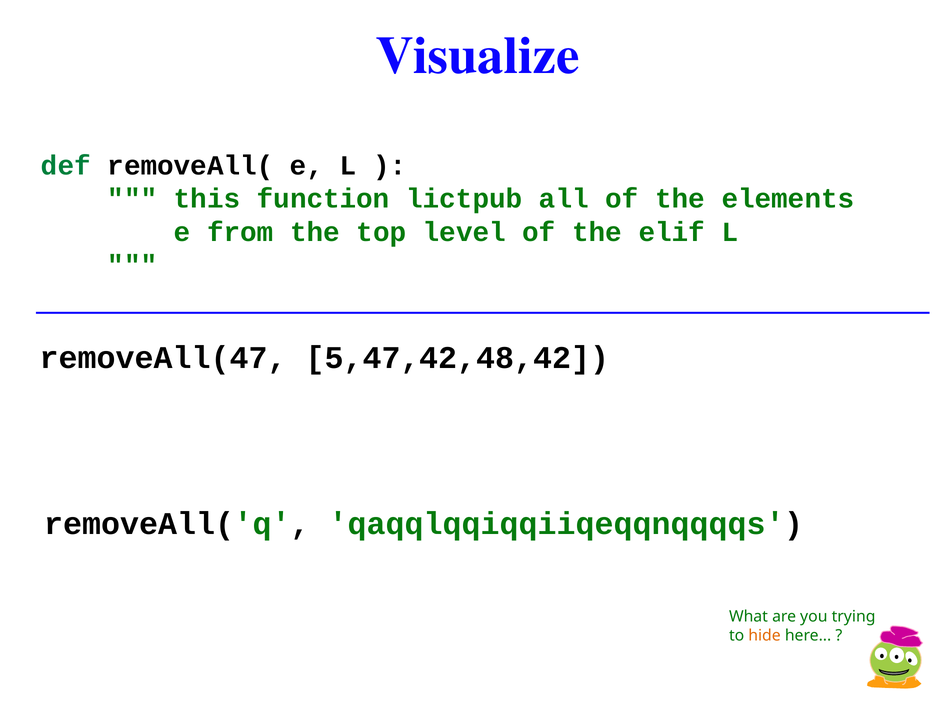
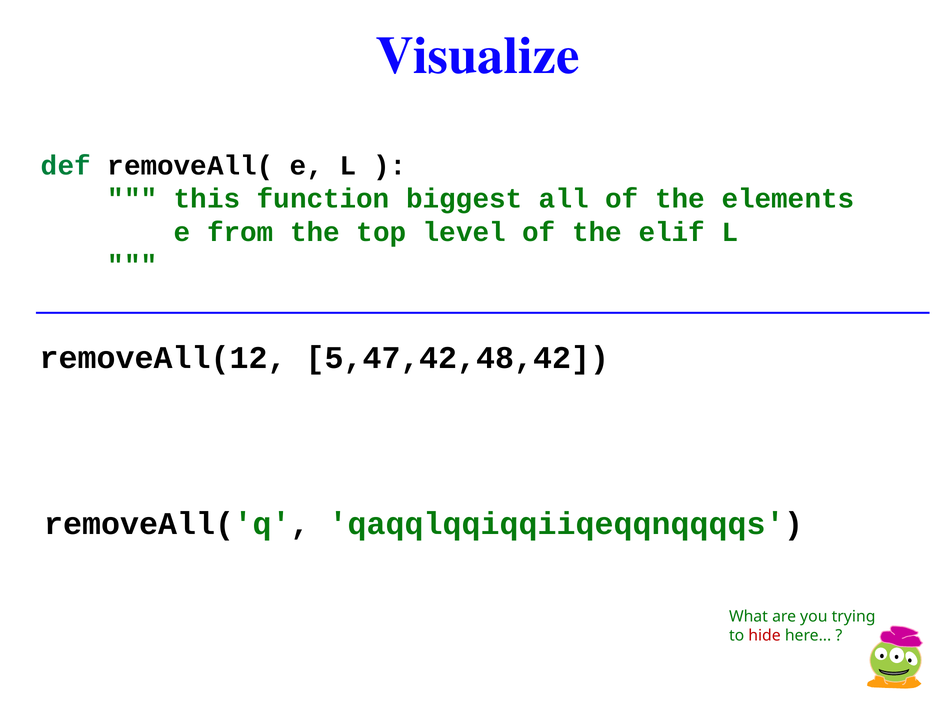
lictpub: lictpub -> biggest (464, 199)
removeAll(47: removeAll(47 -> removeAll(12 (163, 358)
hide colour: orange -> red (764, 635)
